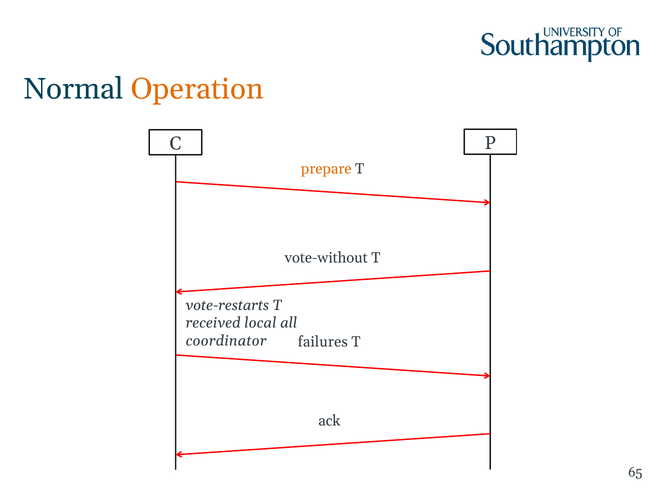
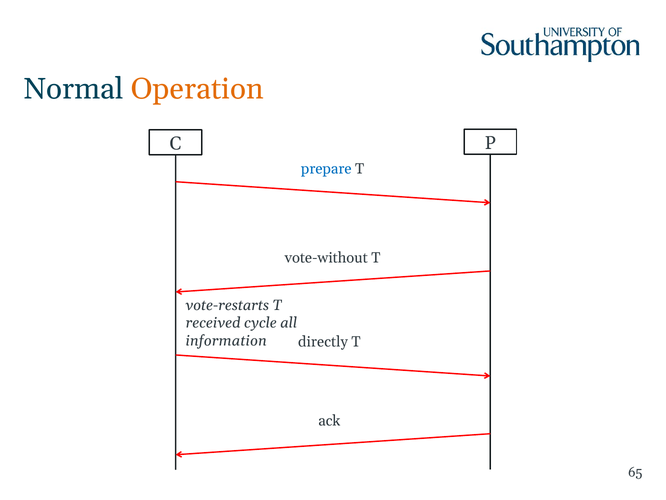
prepare colour: orange -> blue (326, 169)
local: local -> cycle (260, 323)
coordinator: coordinator -> information (226, 340)
failures: failures -> directly (323, 342)
